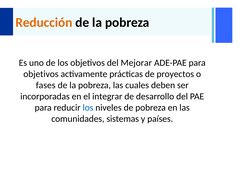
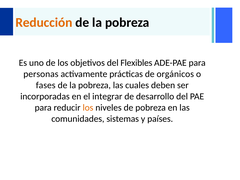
Mejorar: Mejorar -> Flexibles (136, 63)
objetivos: objetivos -> personas (41, 74)
proyectos: proyectos -> orgánicos (175, 74)
los colour: blue -> orange (88, 108)
